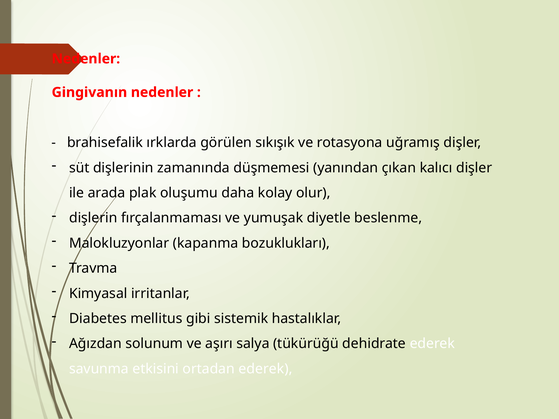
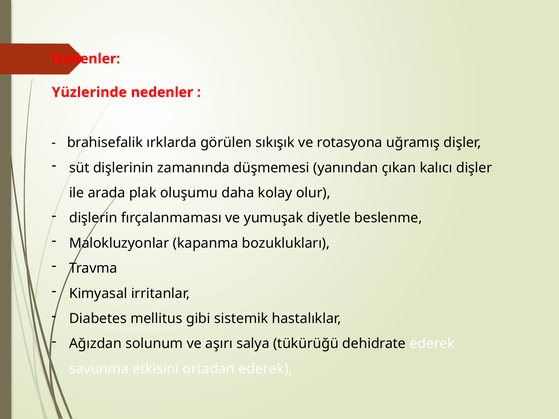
Gingivanın: Gingivanın -> Yüzlerinde (89, 92)
